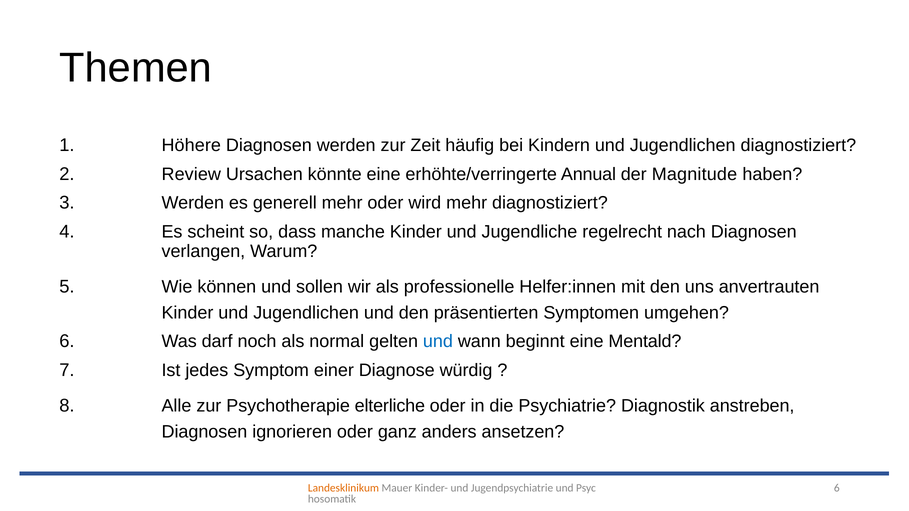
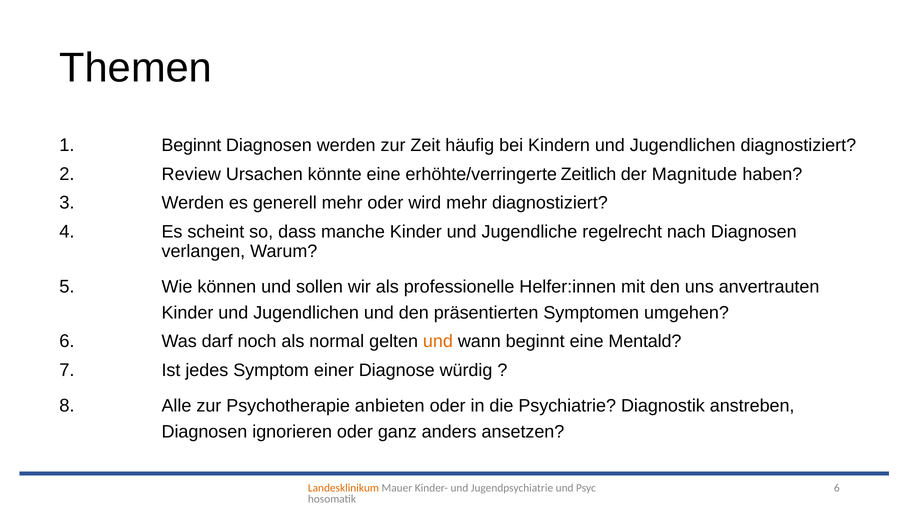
Höhere: Höhere -> Beginnt (191, 145)
Annual: Annual -> Zeitlich (589, 174)
und colour: blue -> orange (438, 342)
elterliche: elterliche -> anbieten (390, 406)
